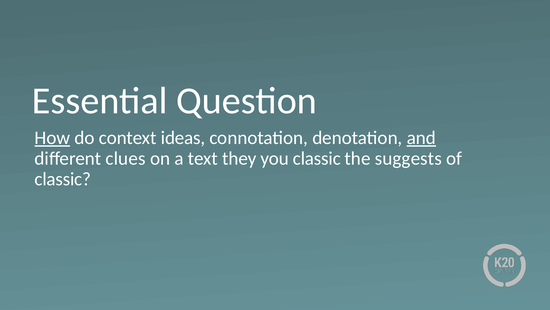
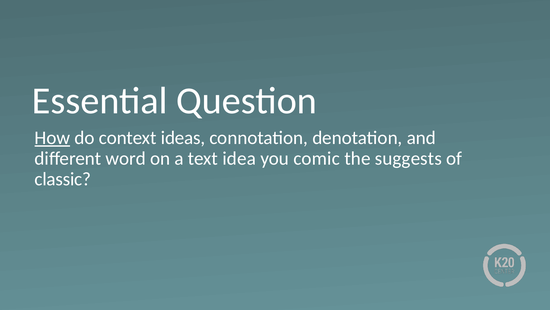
and underline: present -> none (421, 138)
clues: clues -> word (126, 158)
they: they -> idea (239, 158)
you classic: classic -> comic (317, 158)
